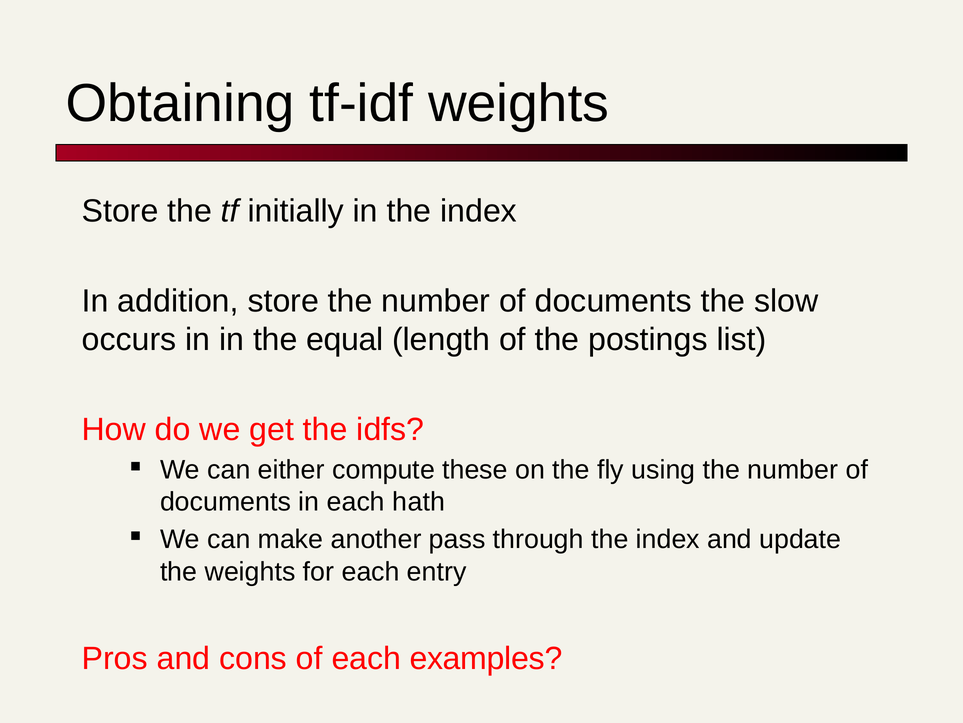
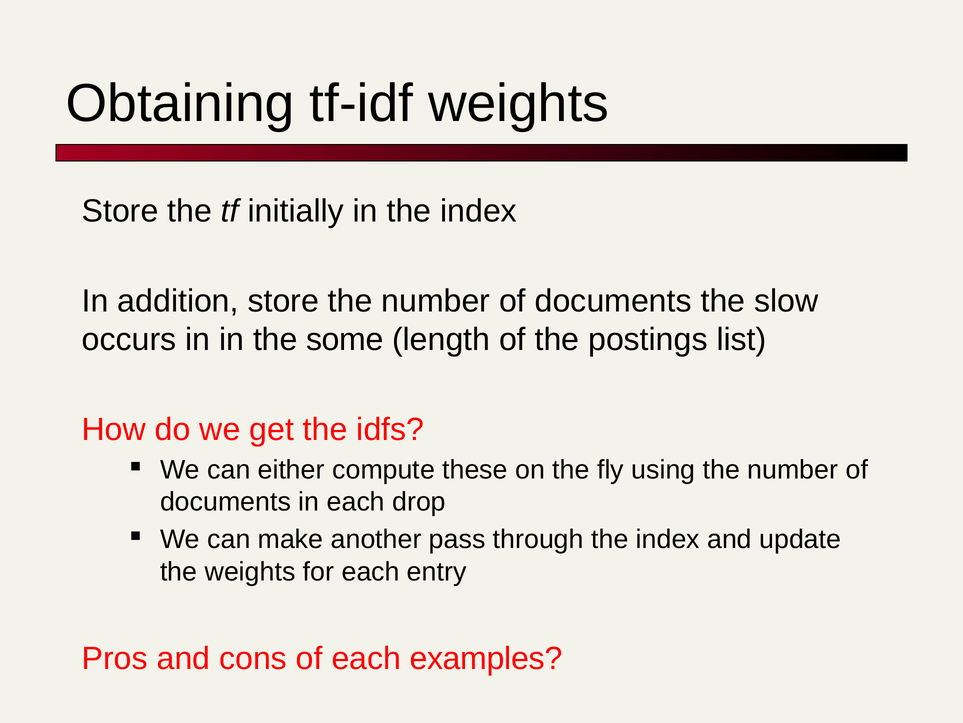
equal: equal -> some (345, 339)
hath: hath -> drop (419, 502)
